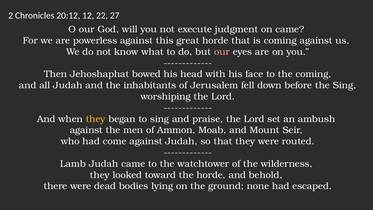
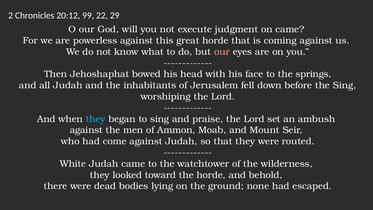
12: 12 -> 99 (88, 16)
27: 27 -> 29 (115, 16)
the coming: coming -> springs (314, 74)
they colour: yellow -> light blue (96, 119)
Lamb: Lamb -> White (73, 164)
